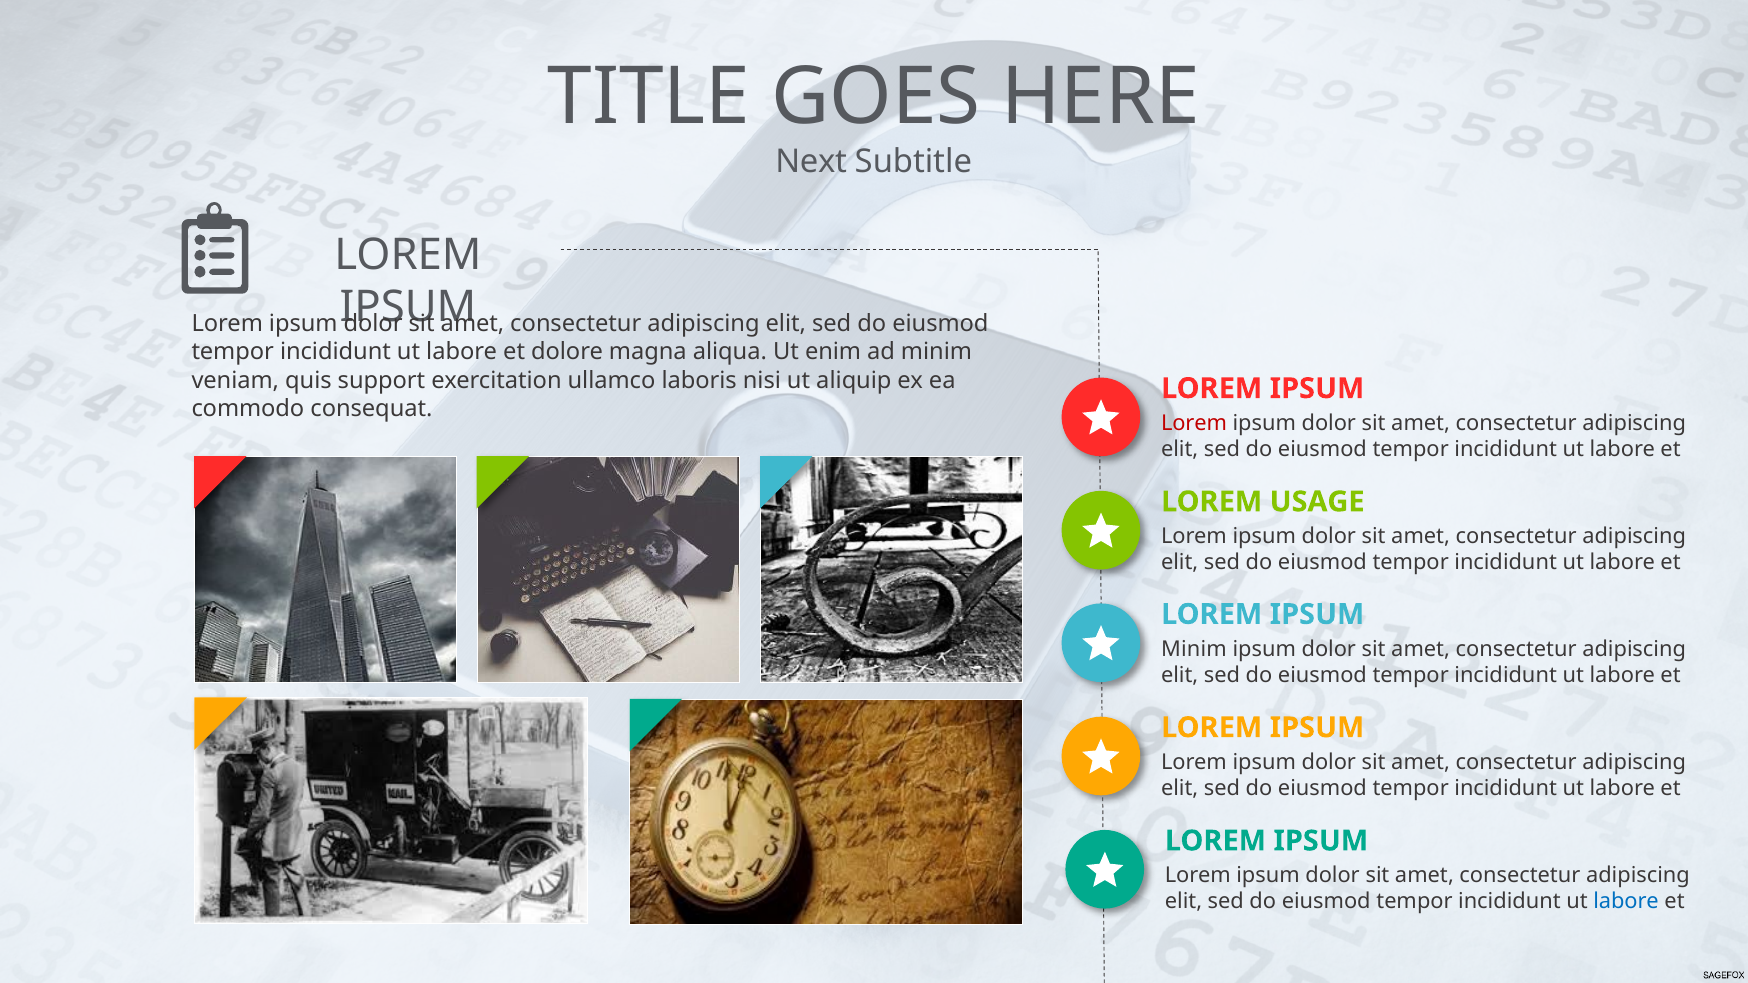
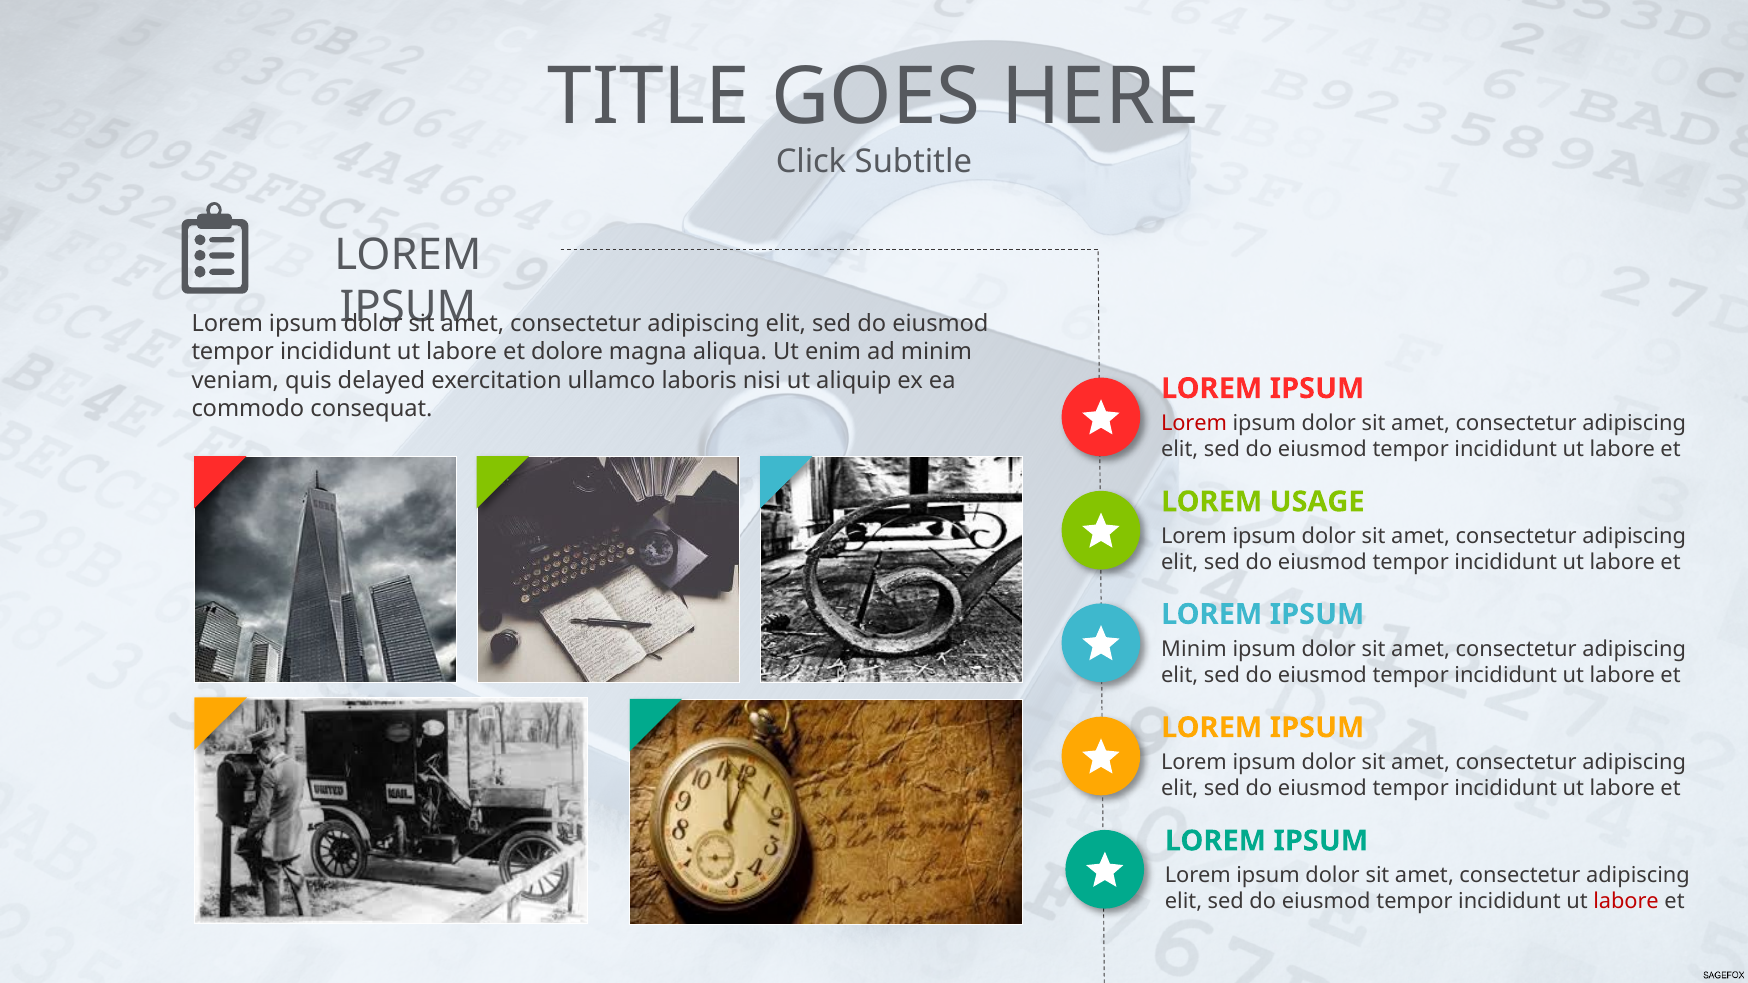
Next: Next -> Click (811, 161)
support: support -> delayed (381, 381)
labore colour: blue -> red (1626, 902)
